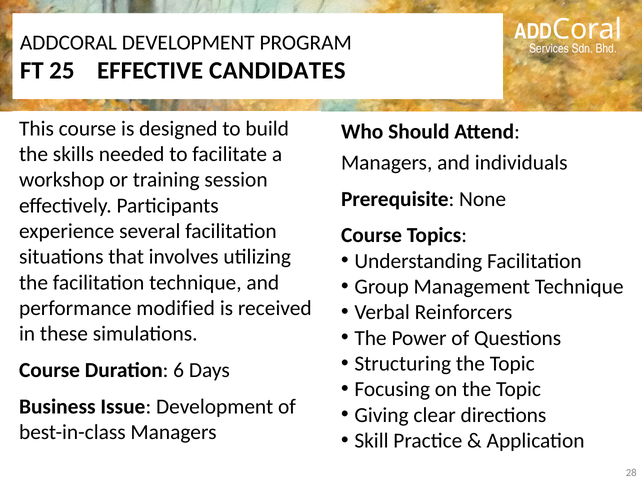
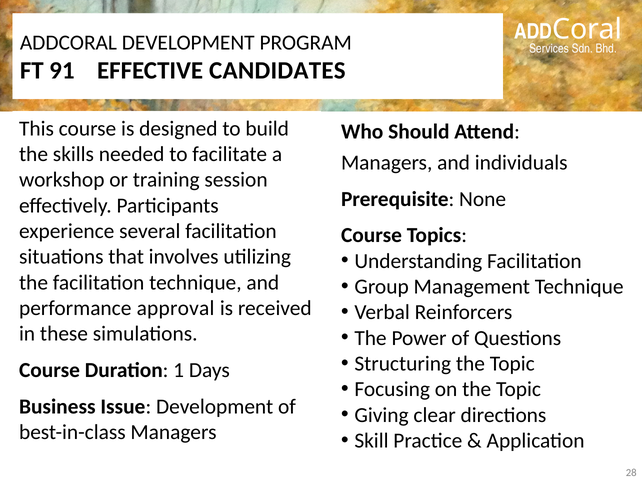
25: 25 -> 91 (62, 71)
modified: modified -> approval (176, 309)
6: 6 -> 1 (179, 371)
